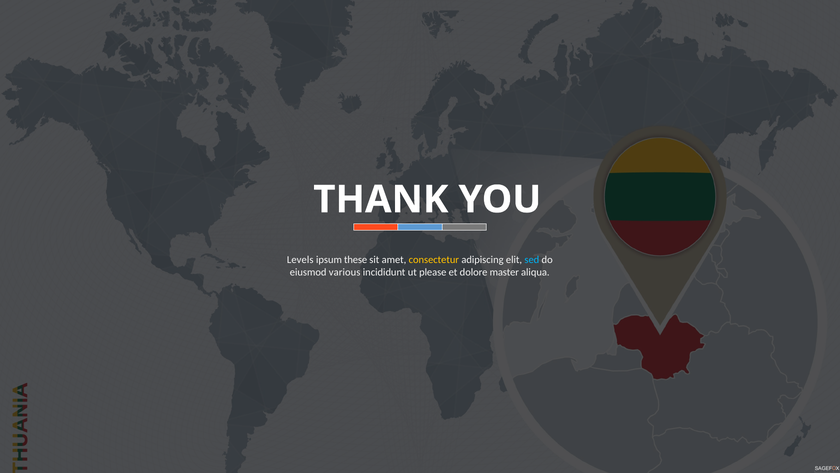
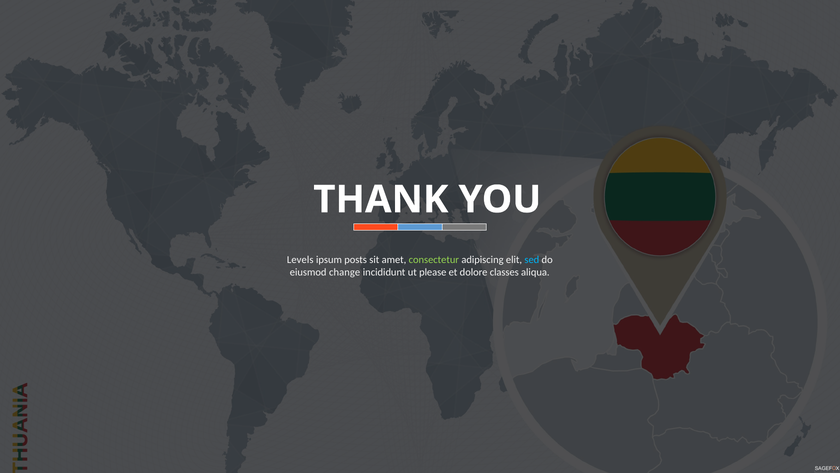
these: these -> posts (356, 259)
consectetur colour: yellow -> light green (434, 259)
various: various -> change (345, 272)
master: master -> classes (504, 272)
